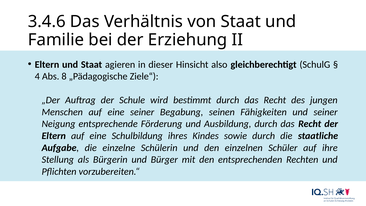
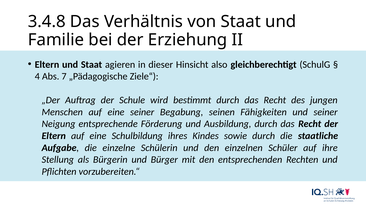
3.4.6: 3.4.6 -> 3.4.8 (47, 22)
8: 8 -> 7 (64, 76)
